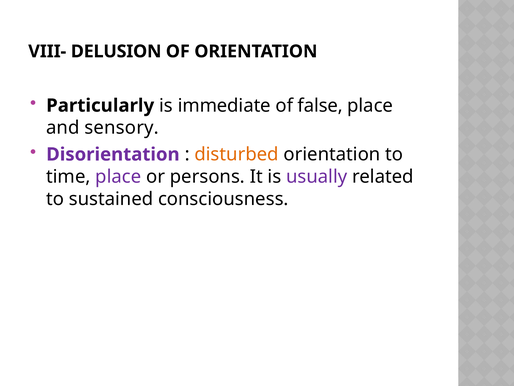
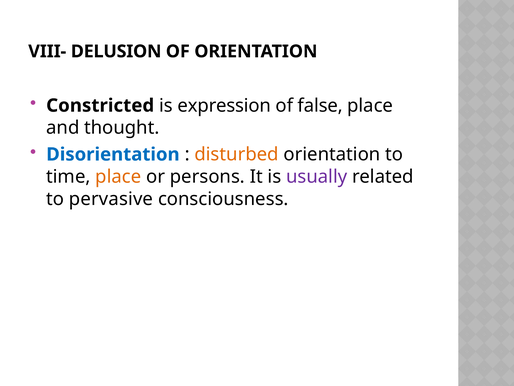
Particularly: Particularly -> Constricted (100, 105)
immediate: immediate -> expression (224, 105)
sensory: sensory -> thought (122, 128)
Disorientation colour: purple -> blue (113, 154)
place colour: purple -> orange (118, 177)
sustained: sustained -> pervasive (111, 199)
